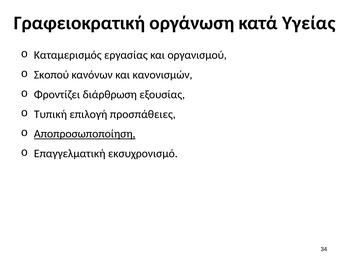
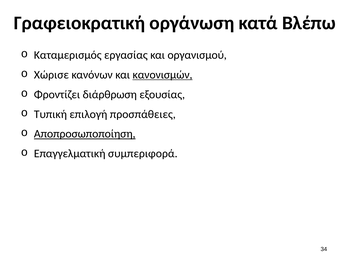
Υγείας: Υγείας -> Βλέπω (309, 23)
Σκοπού: Σκοπού -> Χώρισε (51, 75)
κανονισμών underline: none -> present (163, 75)
εκσυχρονισμό: εκσυχρονισμό -> συμπεριφορά (143, 154)
